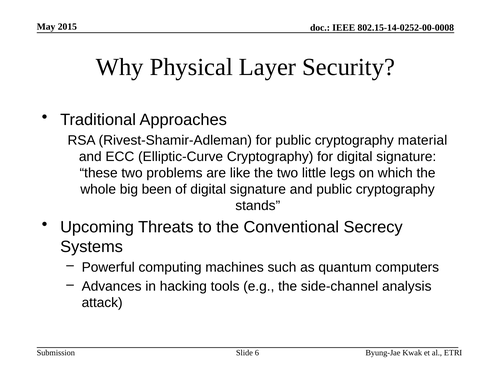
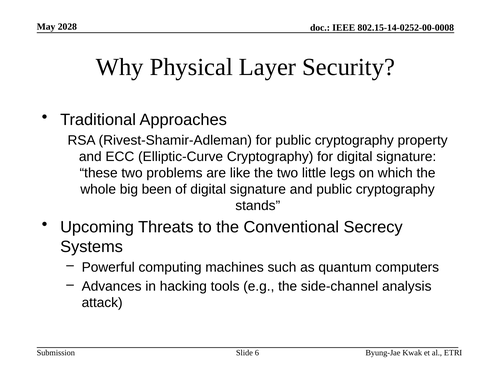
2015: 2015 -> 2028 (67, 27)
material: material -> property (423, 140)
